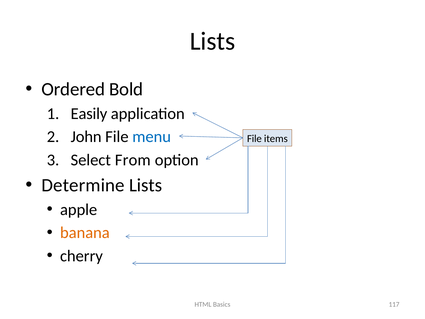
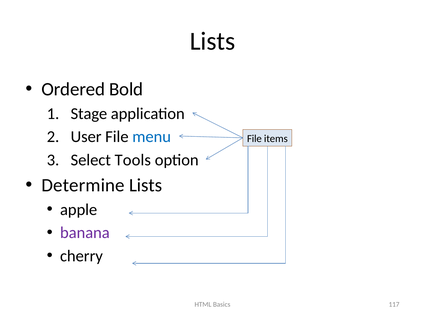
Easily: Easily -> Stage (89, 114)
John: John -> User (86, 137)
From: From -> Tools (133, 160)
banana colour: orange -> purple (85, 233)
